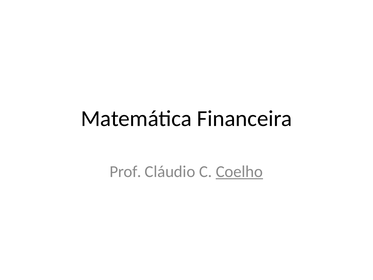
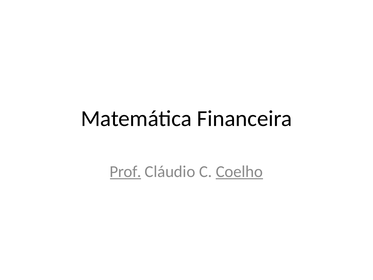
Prof underline: none -> present (126, 171)
